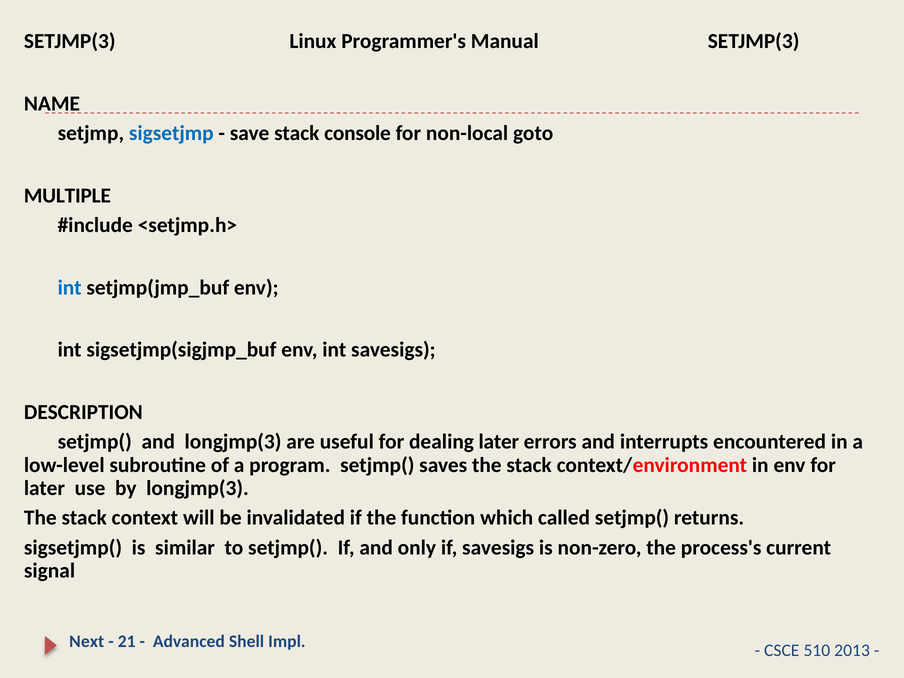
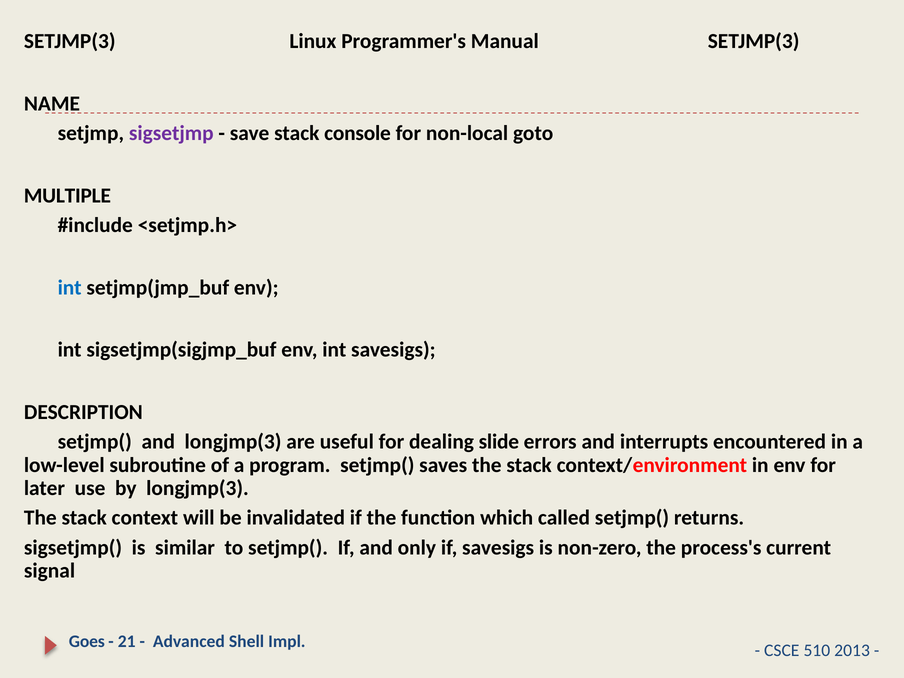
sigsetjmp colour: blue -> purple (171, 133)
dealing later: later -> slide (499, 442)
Next: Next -> Goes (87, 641)
